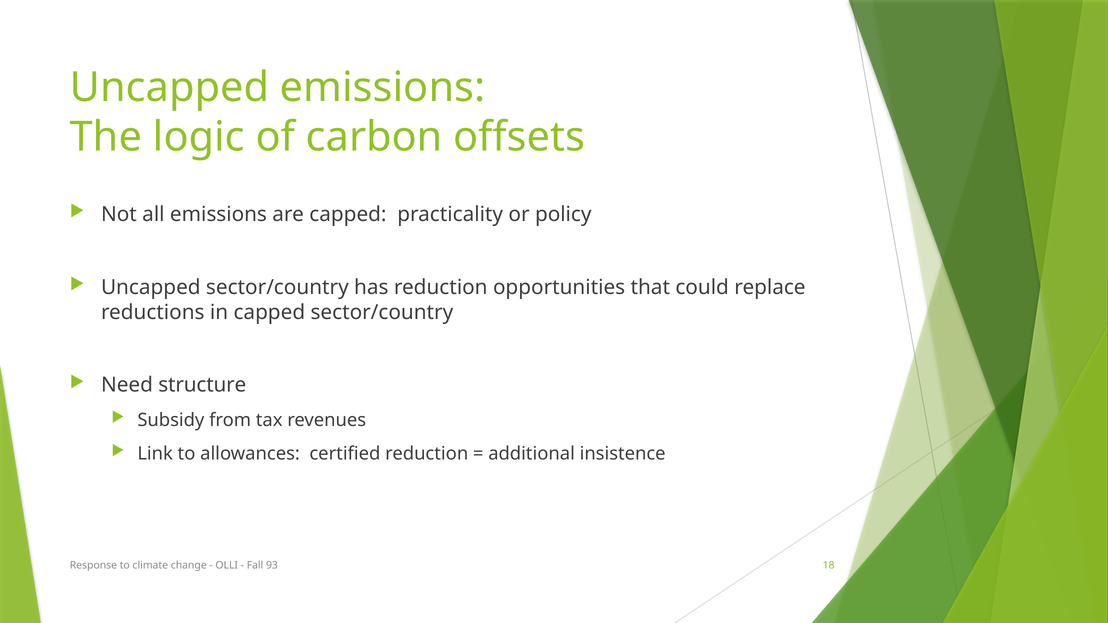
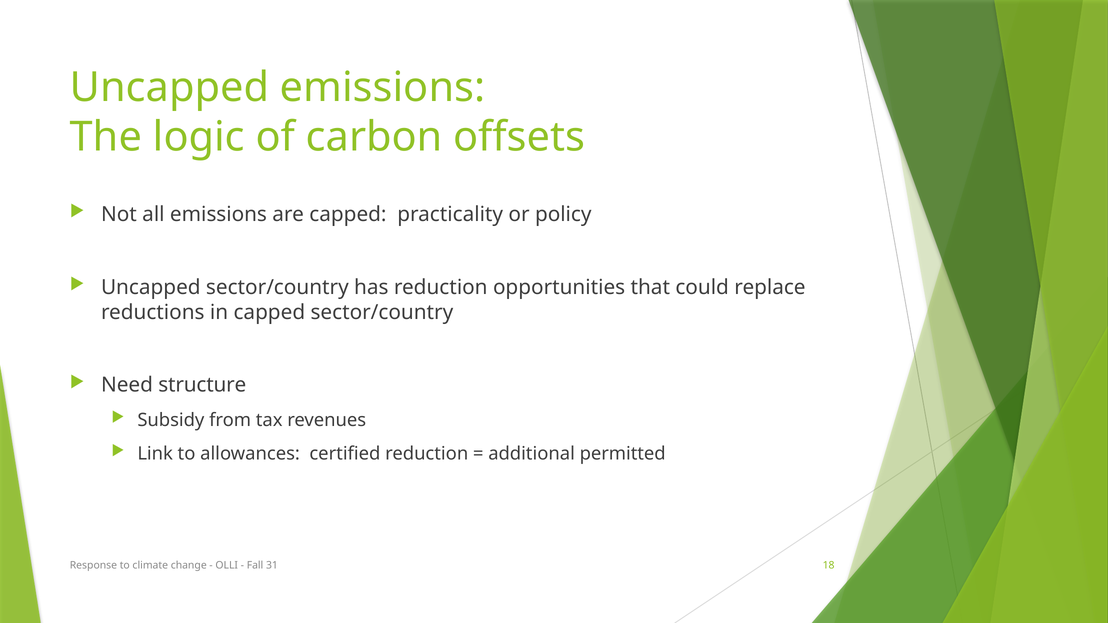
insistence: insistence -> permitted (623, 454)
93: 93 -> 31 (272, 566)
